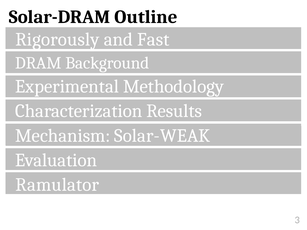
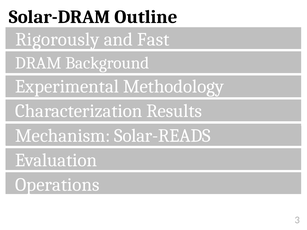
Solar-WEAK: Solar-WEAK -> Solar-READS (162, 136)
Ramulator: Ramulator -> Operations (57, 185)
